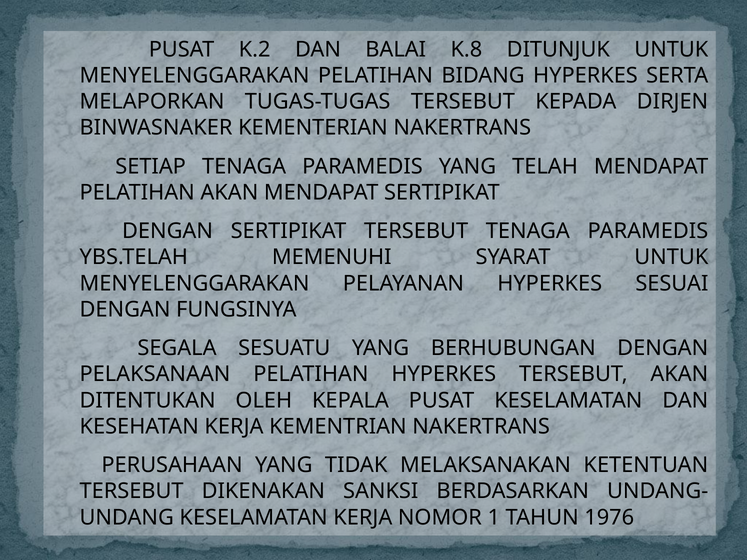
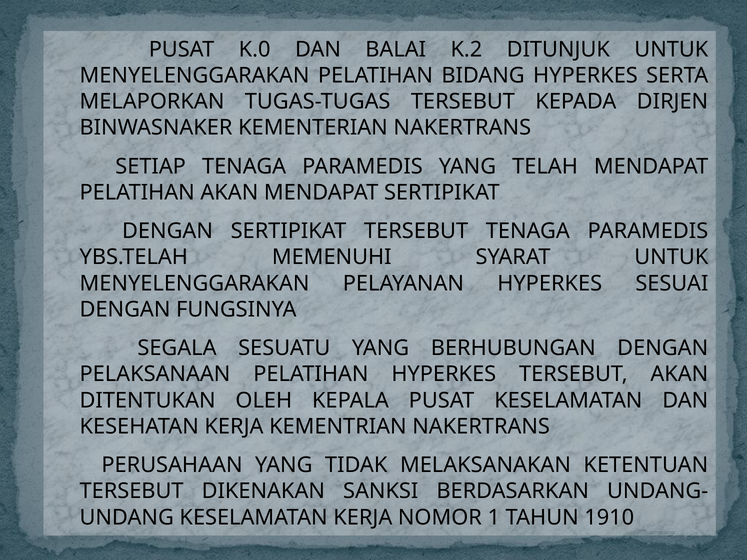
K.2: K.2 -> K.0 (255, 49)
K.8: K.8 -> K.2 (466, 49)
1976: 1976 -> 1910 (609, 518)
